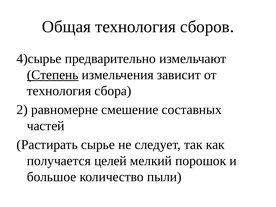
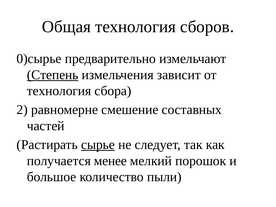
4)сырье: 4)сырье -> 0)сырье (39, 59)
сырье underline: none -> present (98, 145)
целей: целей -> менее (110, 161)
